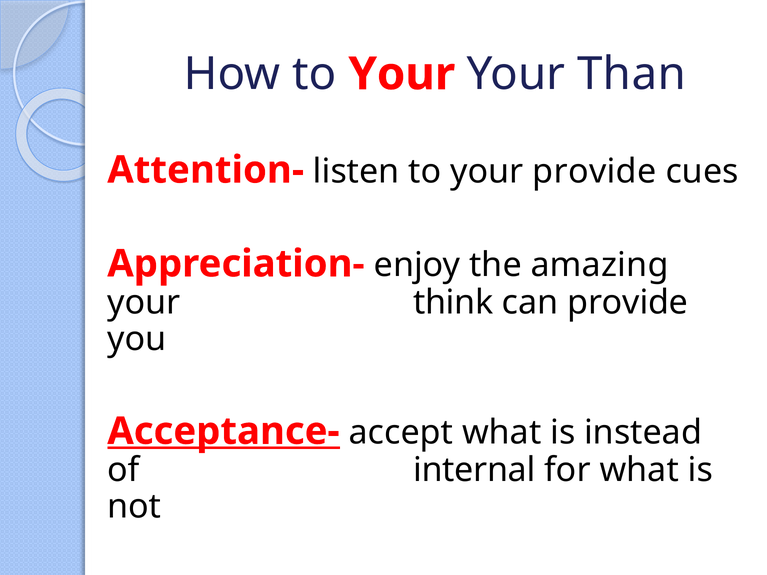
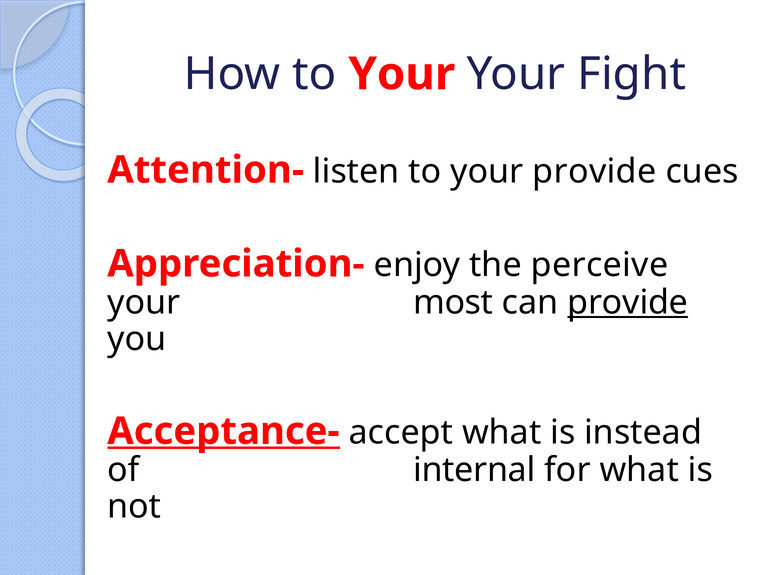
Than: Than -> Fight (632, 74)
amazing: amazing -> perceive (600, 265)
think: think -> most (453, 302)
provide underline: none -> present (628, 302)
